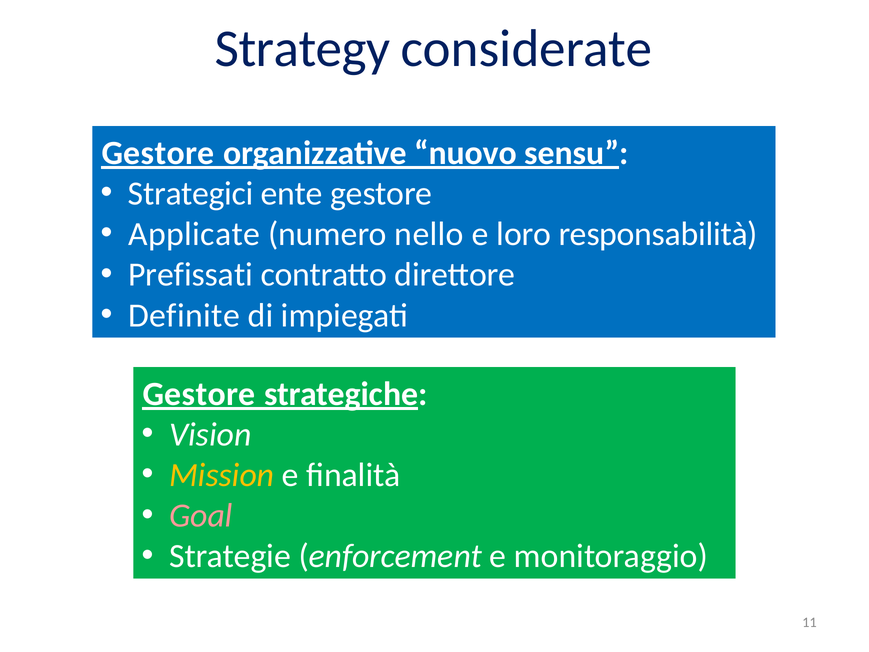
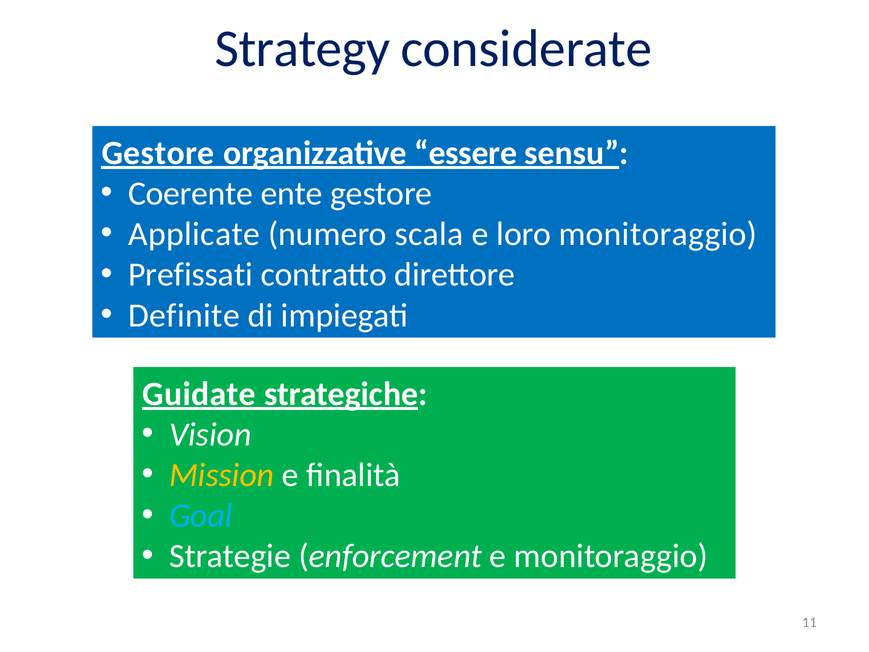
nuovo: nuovo -> essere (466, 153)
Strategici: Strategici -> Coerente (191, 194)
nello: nello -> scala (429, 234)
loro responsabilità: responsabilità -> monitoraggio (658, 234)
Gestore: Gestore -> Guidate (199, 394)
Goal colour: pink -> light blue (201, 516)
